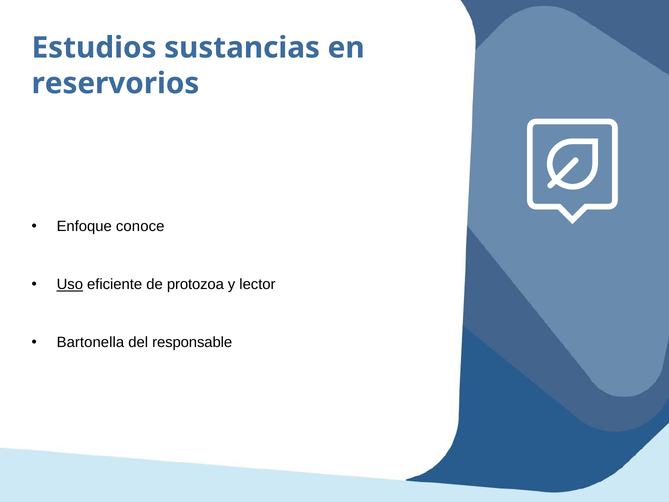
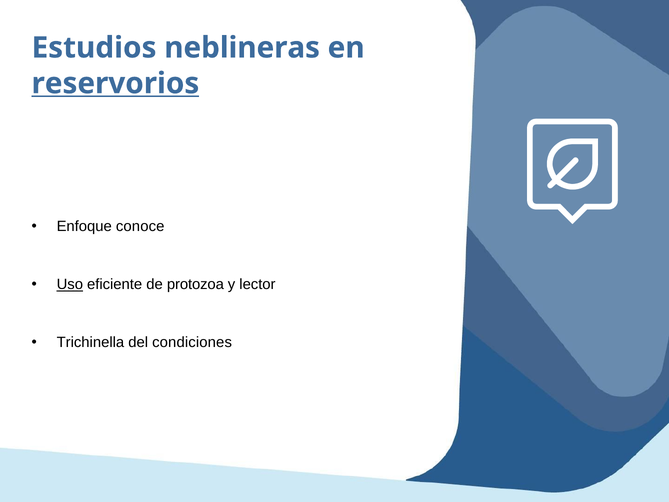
sustancias: sustancias -> neblineras (242, 48)
reservorios underline: none -> present (115, 83)
Bartonella: Bartonella -> Trichinella (90, 342)
responsable: responsable -> condiciones (192, 342)
